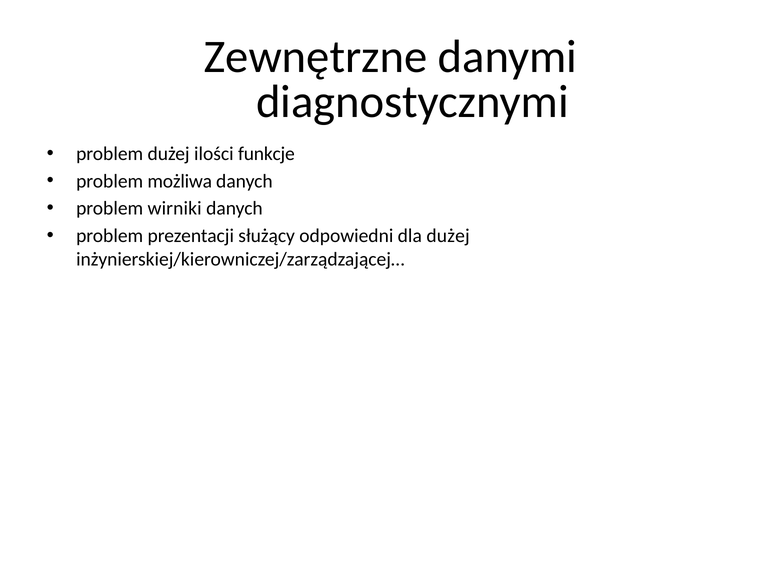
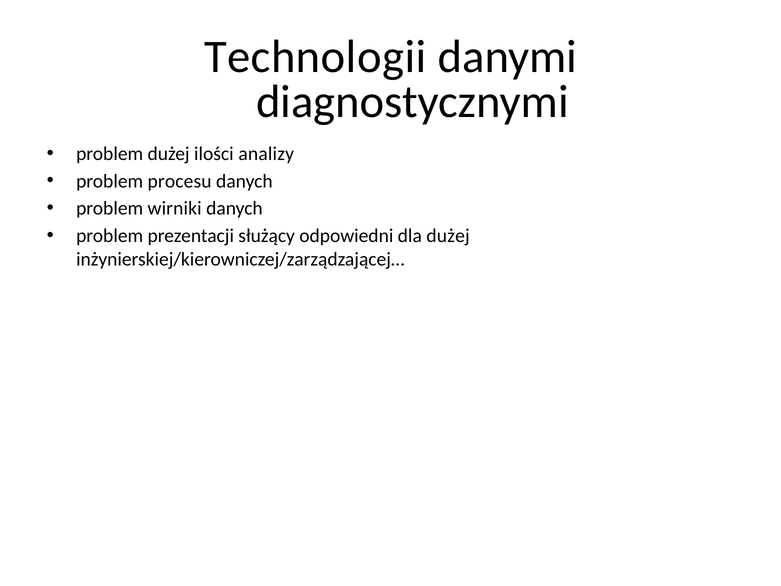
Zewnętrzne: Zewnętrzne -> Technologii (315, 57)
funkcje: funkcje -> analizy (266, 154)
możliwa: możliwa -> procesu (180, 181)
